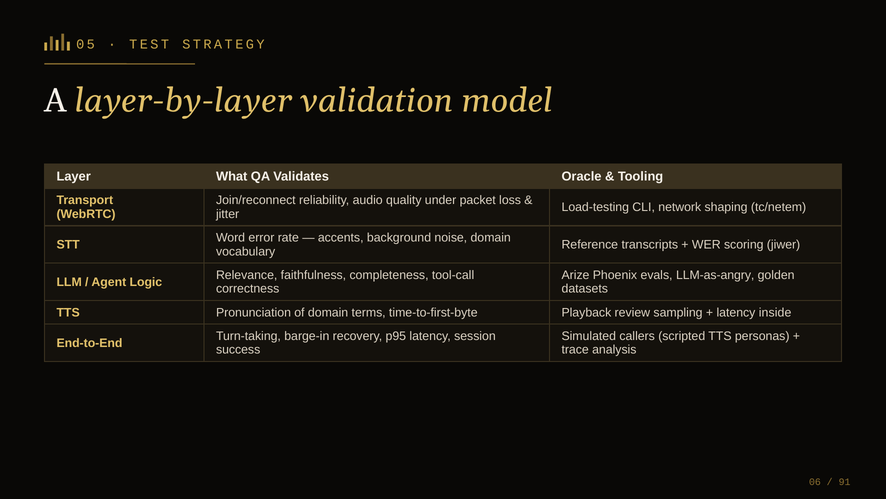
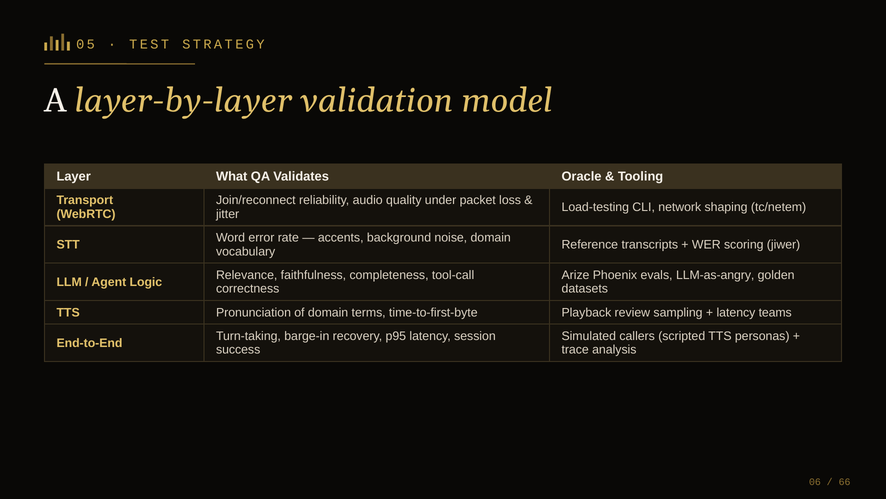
inside: inside -> teams (775, 312)
91: 91 -> 66 (845, 481)
